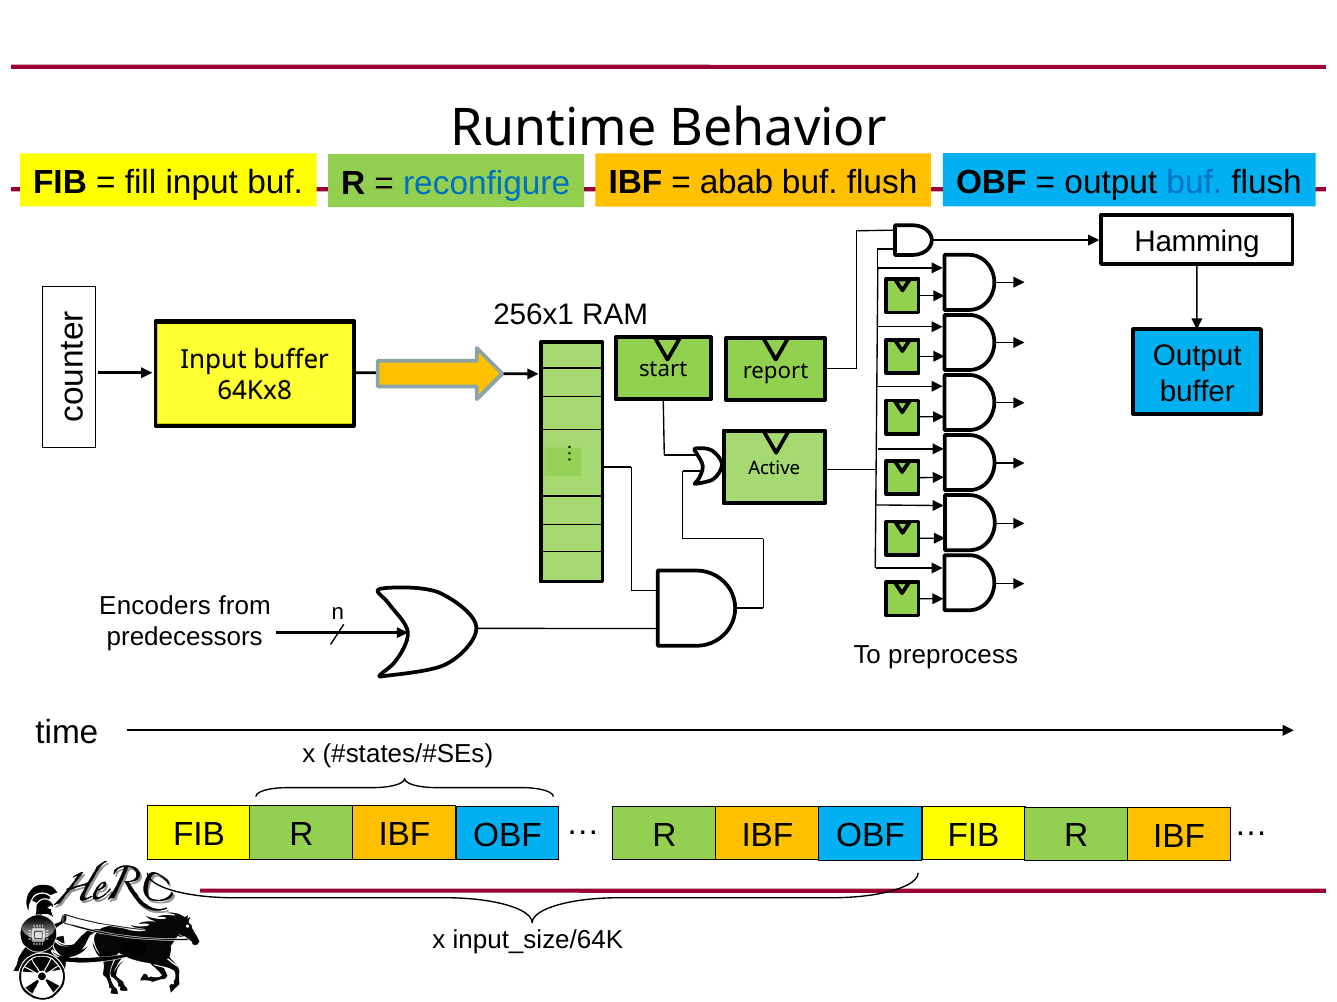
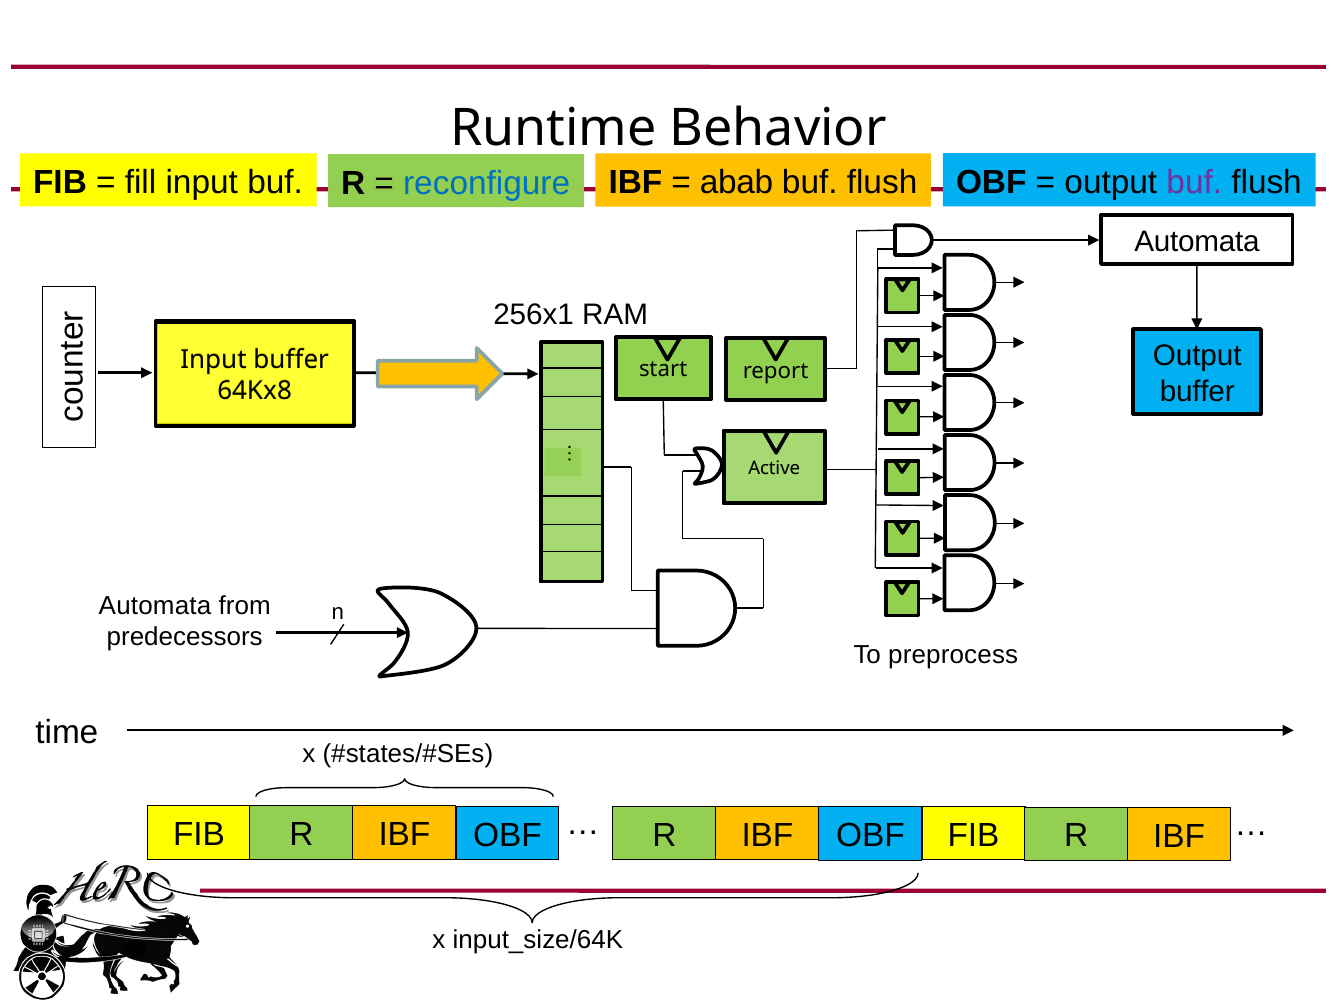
buf colour: blue -> purple (1194, 182)
Hamming: Hamming -> Automata (1197, 242)
Encoders: Encoders -> Automata (155, 607)
